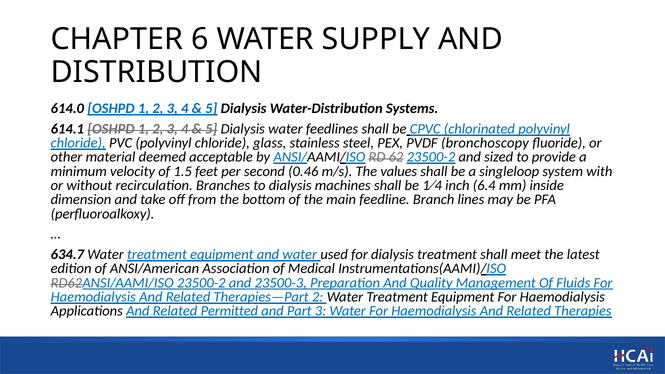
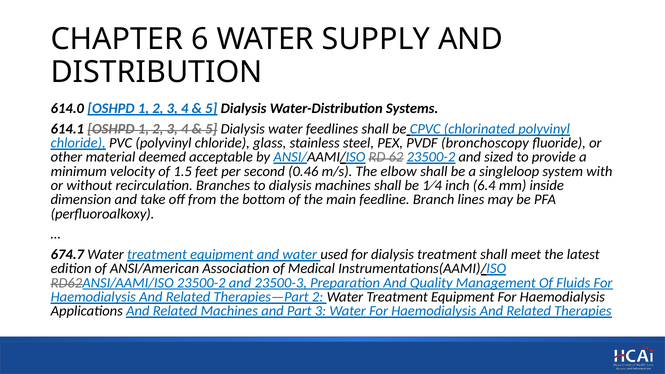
values: values -> elbow (399, 171)
634.7: 634.7 -> 674.7 (67, 254)
Related Permitted: Permitted -> Machines (229, 311)
